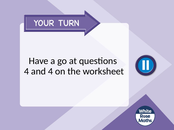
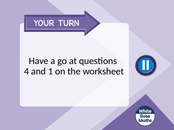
and 4: 4 -> 1 (50, 72)
